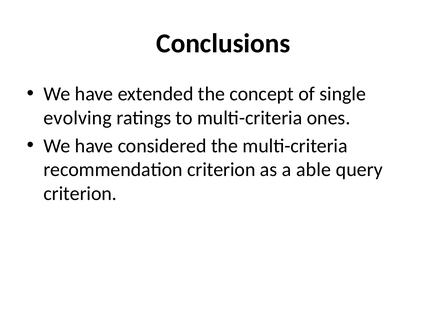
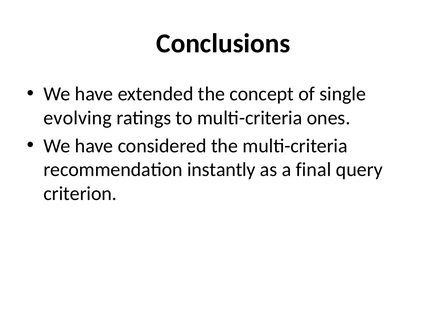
recommendation criterion: criterion -> instantly (221, 169)
able: able -> final (314, 169)
